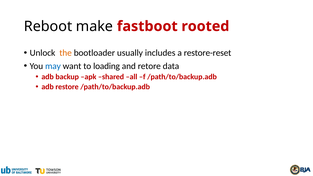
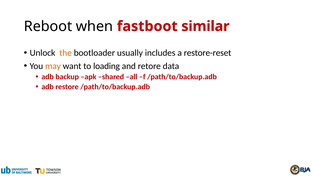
make: make -> when (94, 26)
rooted: rooted -> similar (205, 26)
may colour: blue -> orange (53, 66)
